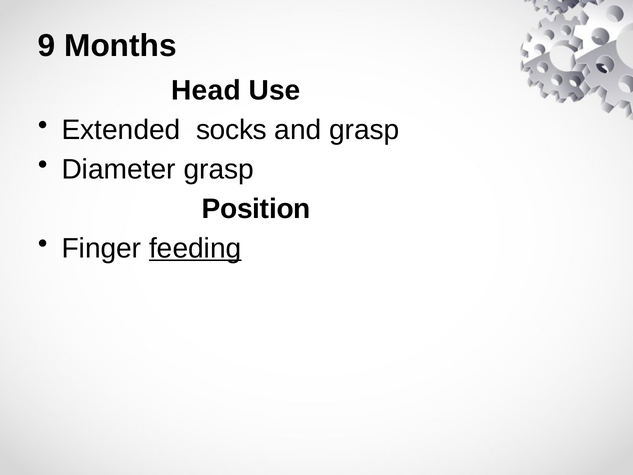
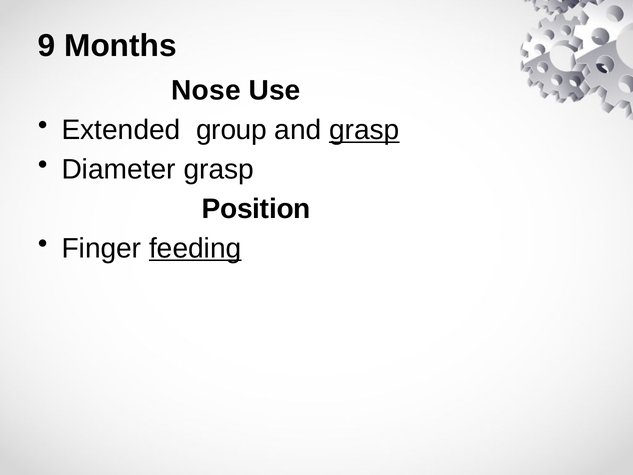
Head: Head -> Nose (206, 91)
socks: socks -> group (231, 130)
grasp underline: none -> present (364, 130)
